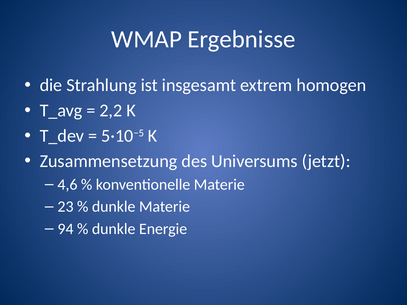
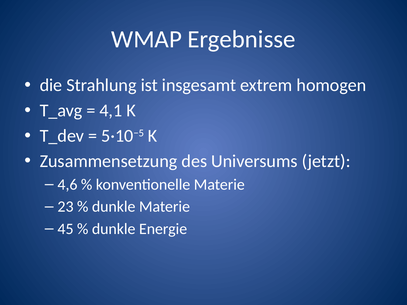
2,2: 2,2 -> 4,1 (111, 111)
94: 94 -> 45 (66, 229)
